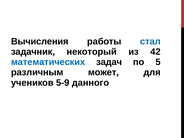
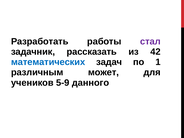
Вычисления: Вычисления -> Разработать (40, 41)
стал colour: blue -> purple (150, 41)
некоторый: некоторый -> рассказать (92, 52)
5: 5 -> 1 (158, 62)
